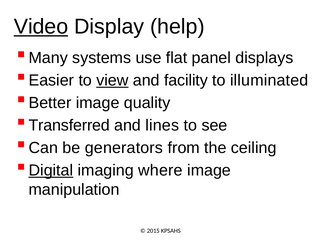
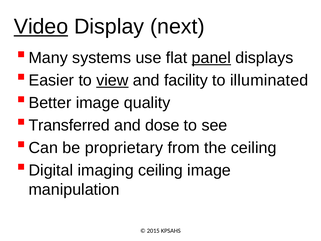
help: help -> next (177, 27)
panel underline: none -> present (211, 58)
lines: lines -> dose (162, 125)
generators: generators -> proprietary (124, 148)
Digital underline: present -> none (51, 170)
imaging where: where -> ceiling (161, 170)
